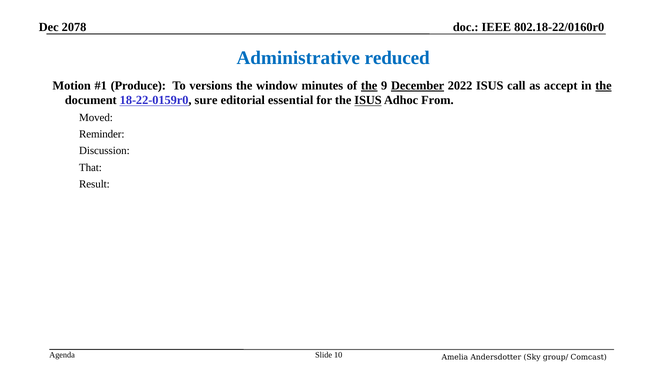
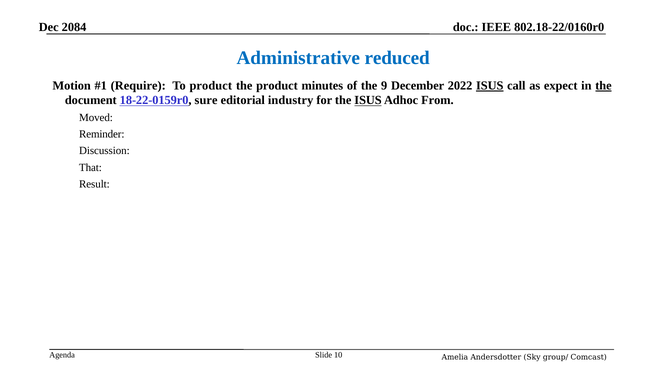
2078: 2078 -> 2084 (74, 27)
Produce: Produce -> Require (138, 86)
To versions: versions -> product (211, 86)
the window: window -> product (277, 86)
the underline: present -> none (369, 86)
December underline: present -> none (418, 86)
ISUS underline: none -> present (490, 86)
accept: accept -> expect (561, 86)
essential: essential -> industry (291, 100)
